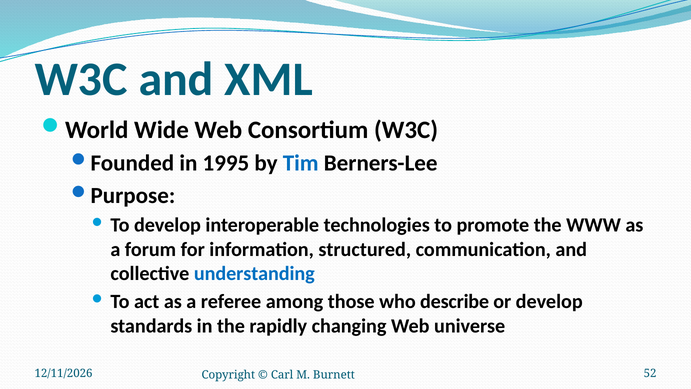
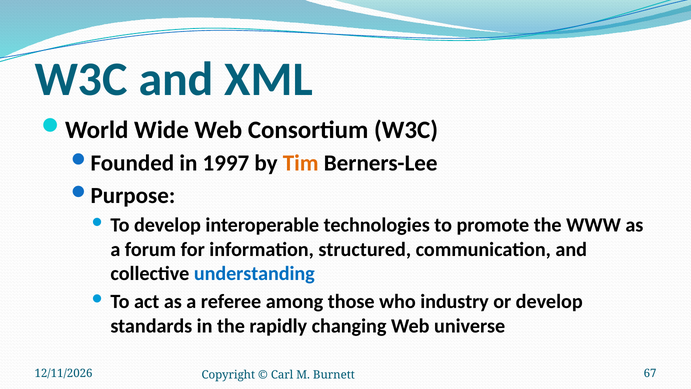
1995: 1995 -> 1997 (226, 163)
Tim colour: blue -> orange (301, 163)
describe: describe -> industry (455, 302)
52: 52 -> 67 (650, 373)
